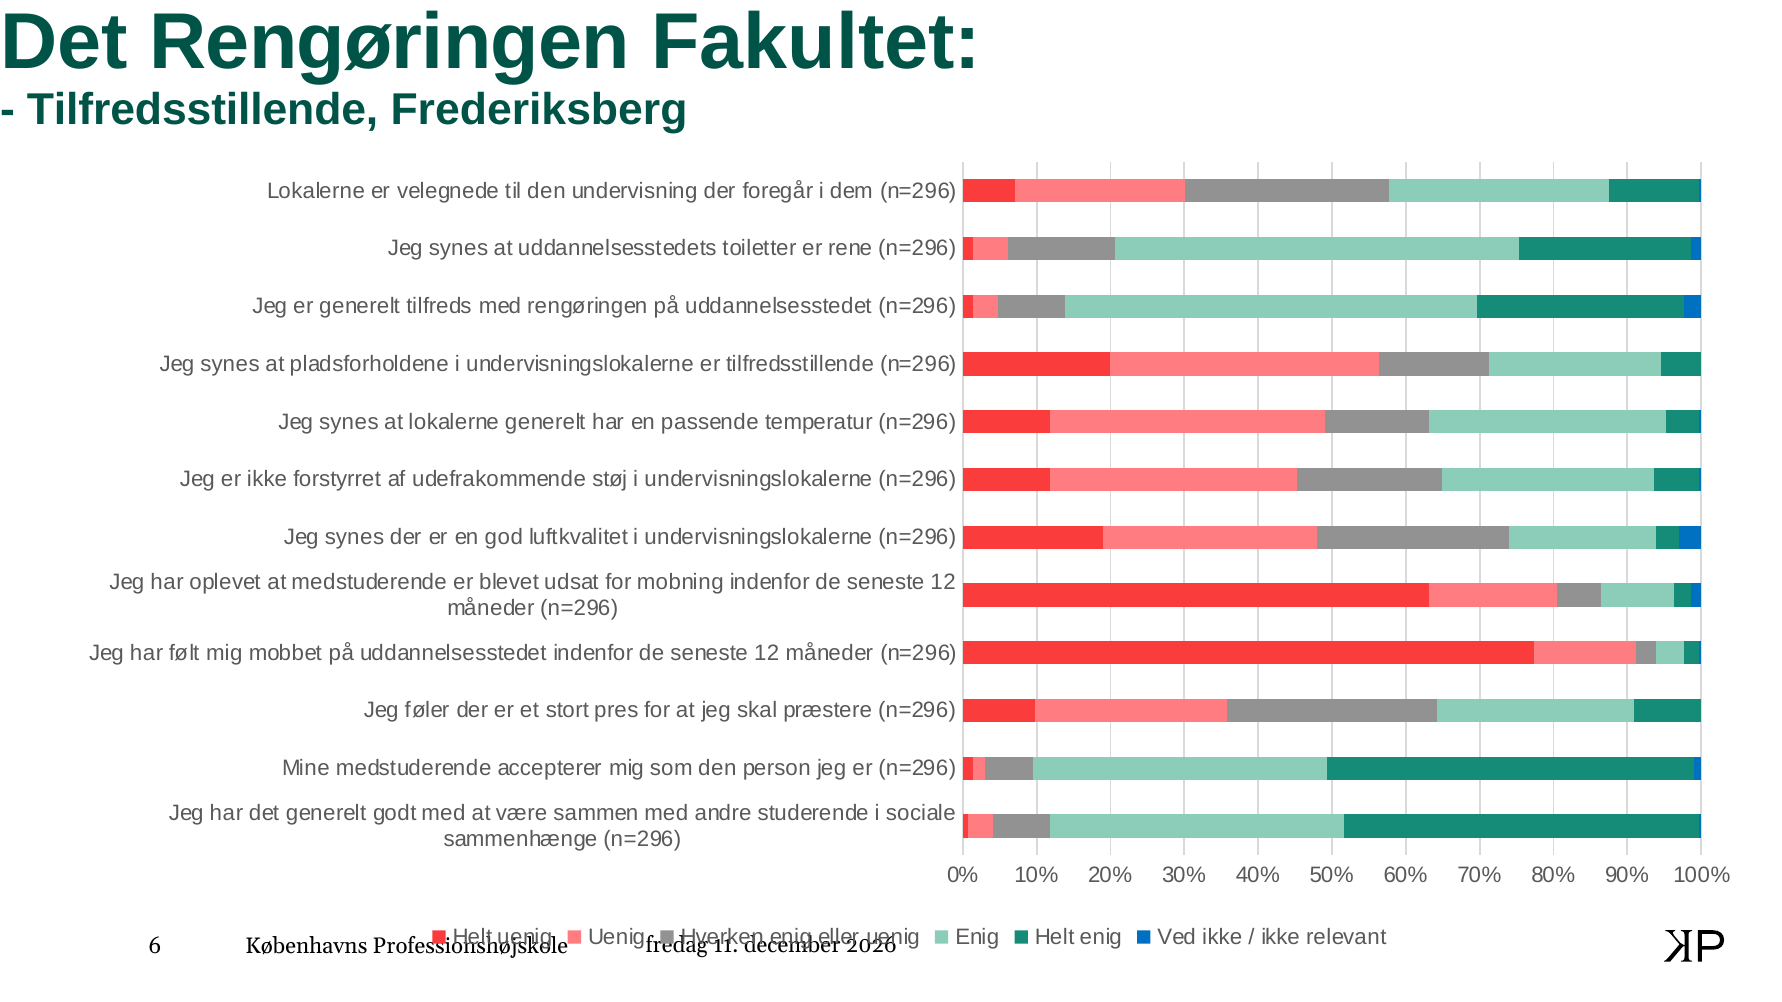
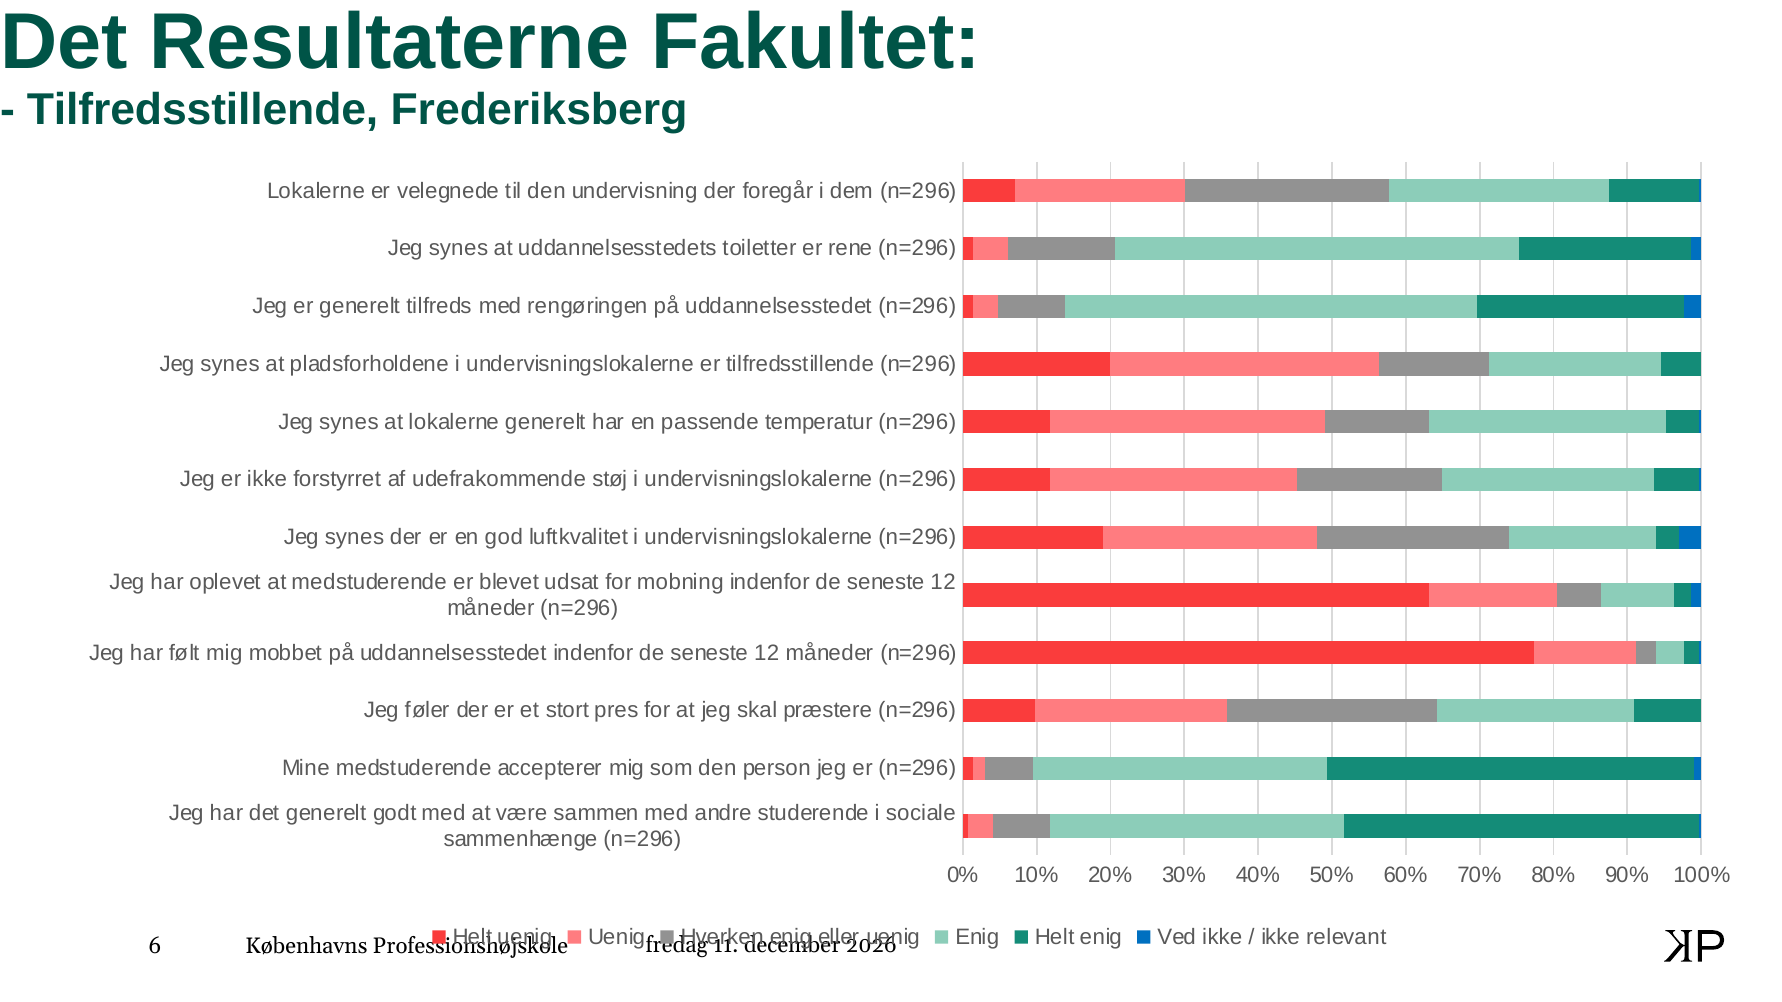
Det Rengøringen: Rengøringen -> Resultaterne (389, 42)
